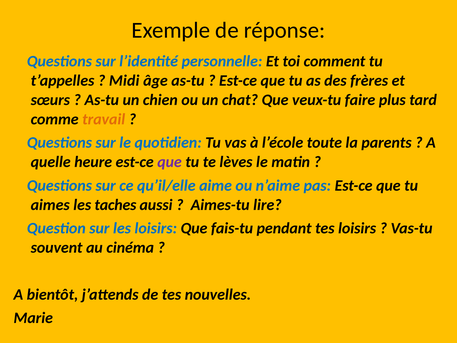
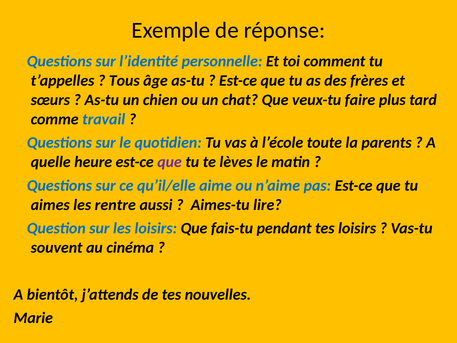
Midi: Midi -> Tous (124, 80)
travail colour: orange -> blue (104, 119)
taches: taches -> rentre (115, 205)
